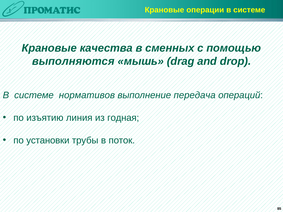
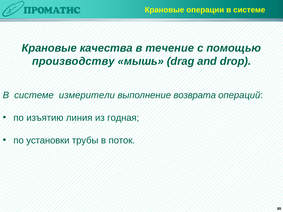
сменных: сменных -> течение (170, 48)
выполняются: выполняются -> производству (73, 61)
нормативов: нормативов -> измерители (87, 95)
передача: передача -> возврата (195, 95)
